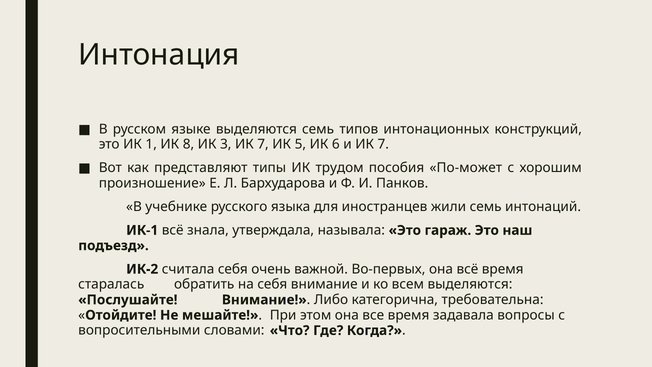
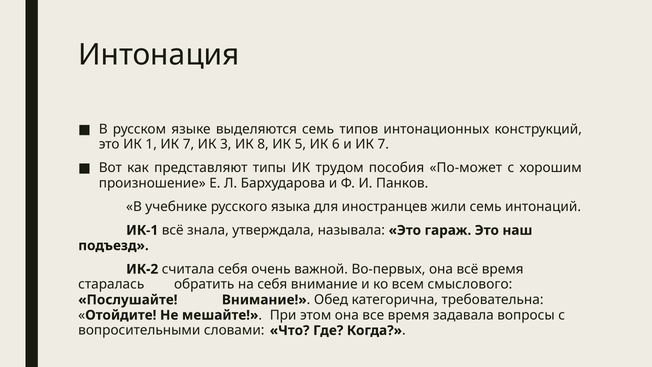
1 ИК 8: 8 -> 7 (188, 144)
3 ИК 7: 7 -> 8 (263, 144)
всем выделяются: выделяются -> смыслового (470, 284)
Либо: Либо -> Обед (331, 300)
